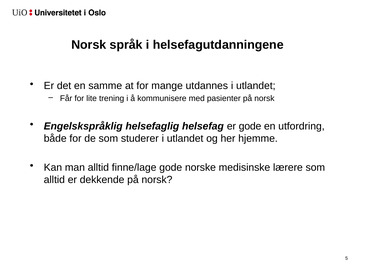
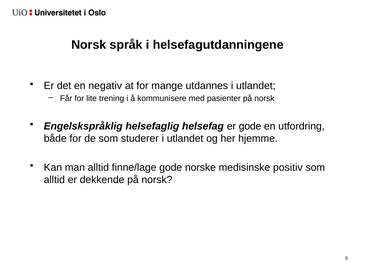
samme: samme -> negativ (105, 86)
lærere: lærere -> positiv (288, 167)
